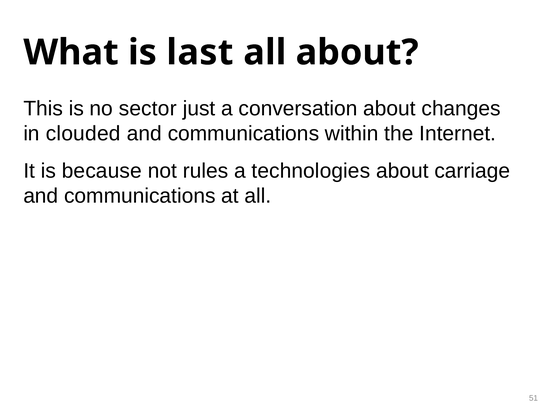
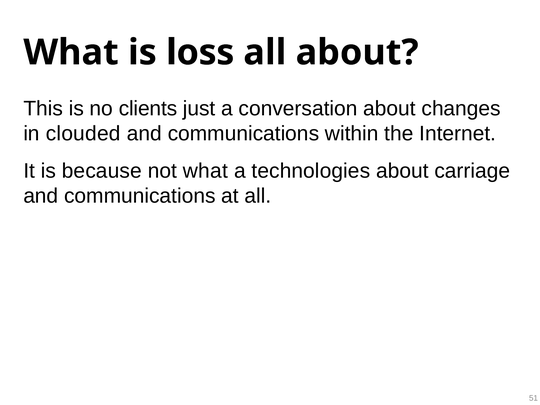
last: last -> loss (200, 52)
sector: sector -> clients (148, 109)
not rules: rules -> what (205, 171)
